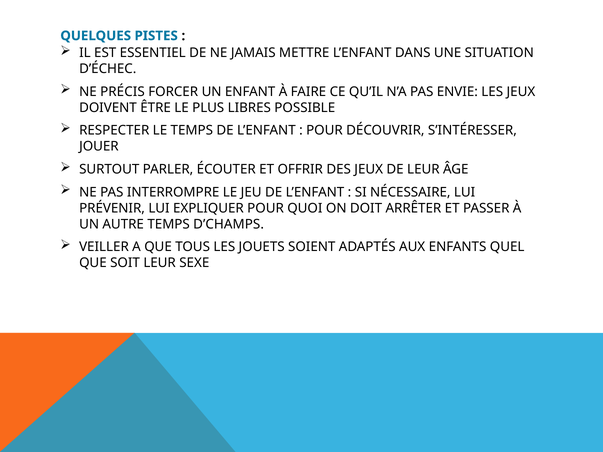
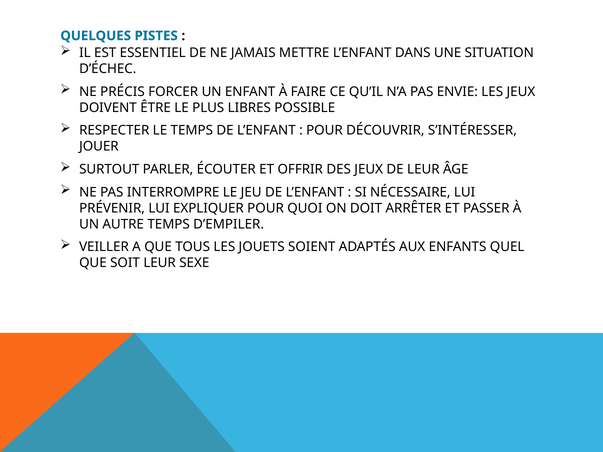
D’CHAMPS: D’CHAMPS -> D’EMPILER (229, 224)
